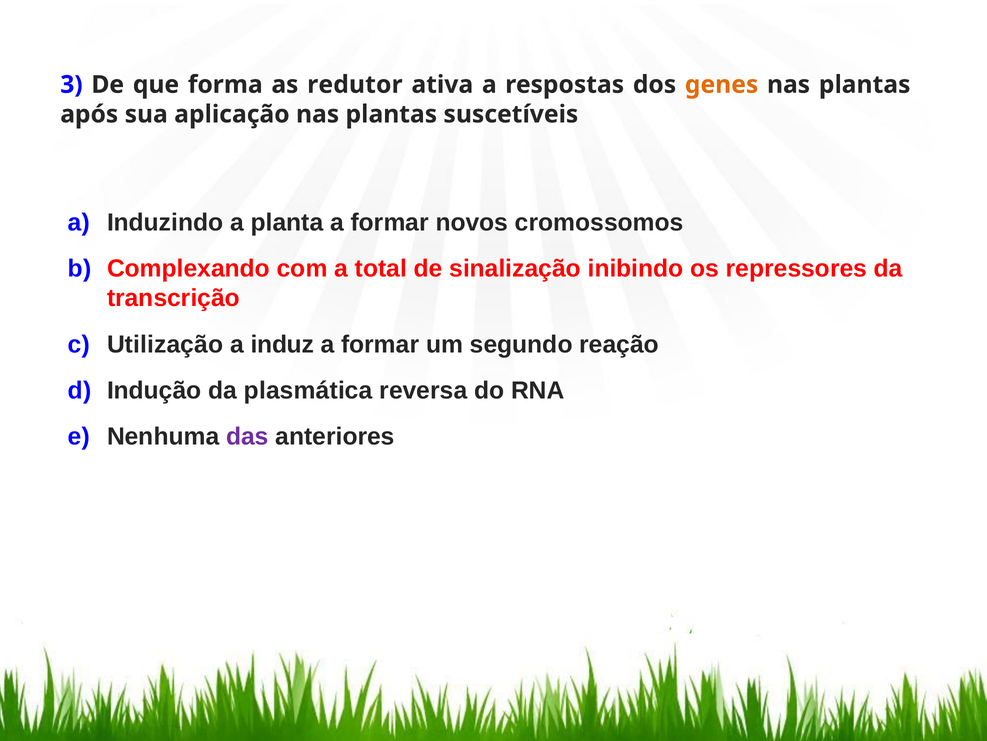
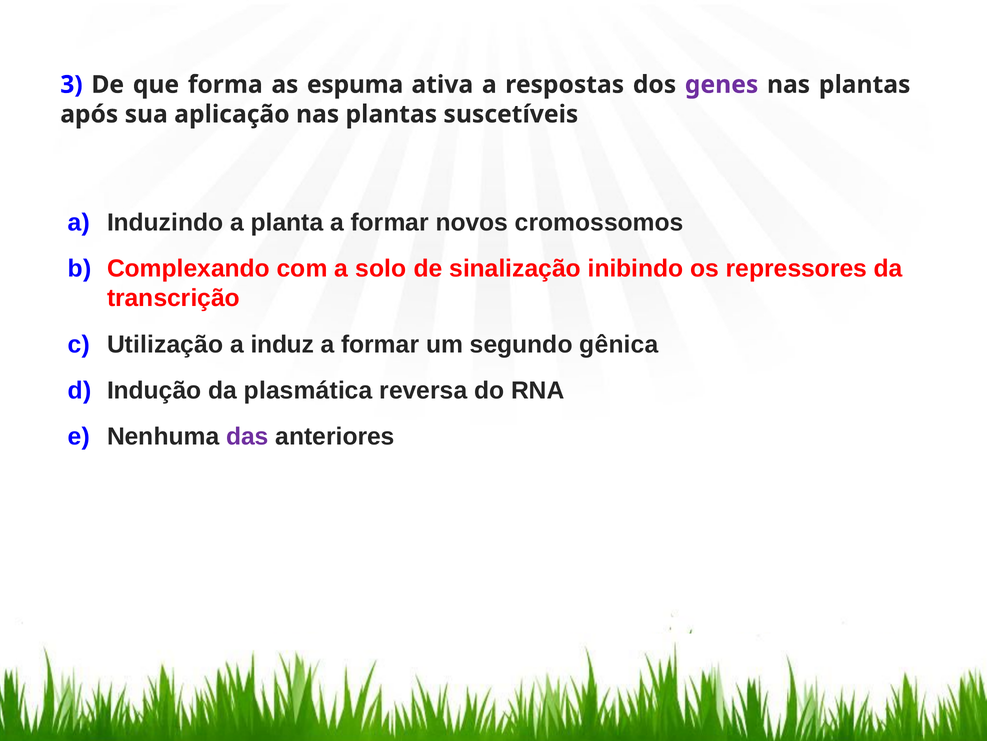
redutor: redutor -> espuma (355, 85)
genes colour: orange -> purple (722, 85)
total: total -> solo (381, 268)
reação: reação -> gênica (619, 344)
